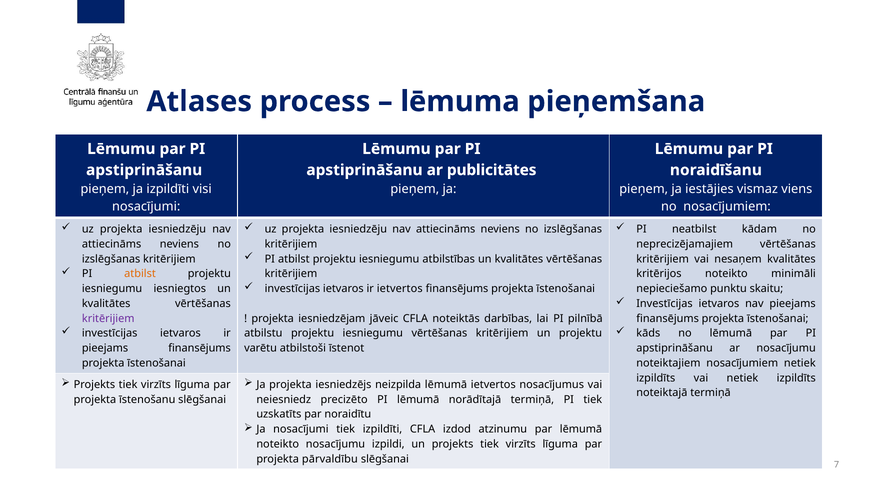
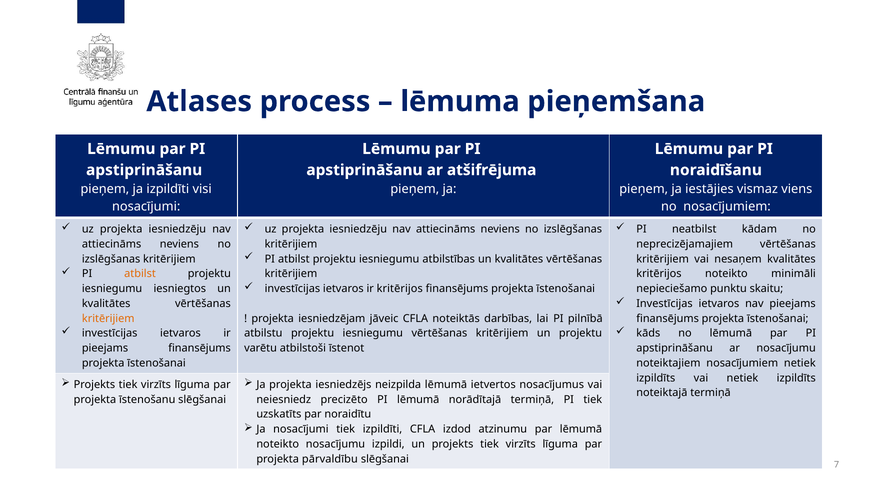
publicitātes: publicitātes -> atšifrējuma (492, 170)
ir ietvertos: ietvertos -> kritērijos (400, 289)
kritērijiem colour: purple -> orange (108, 319)
